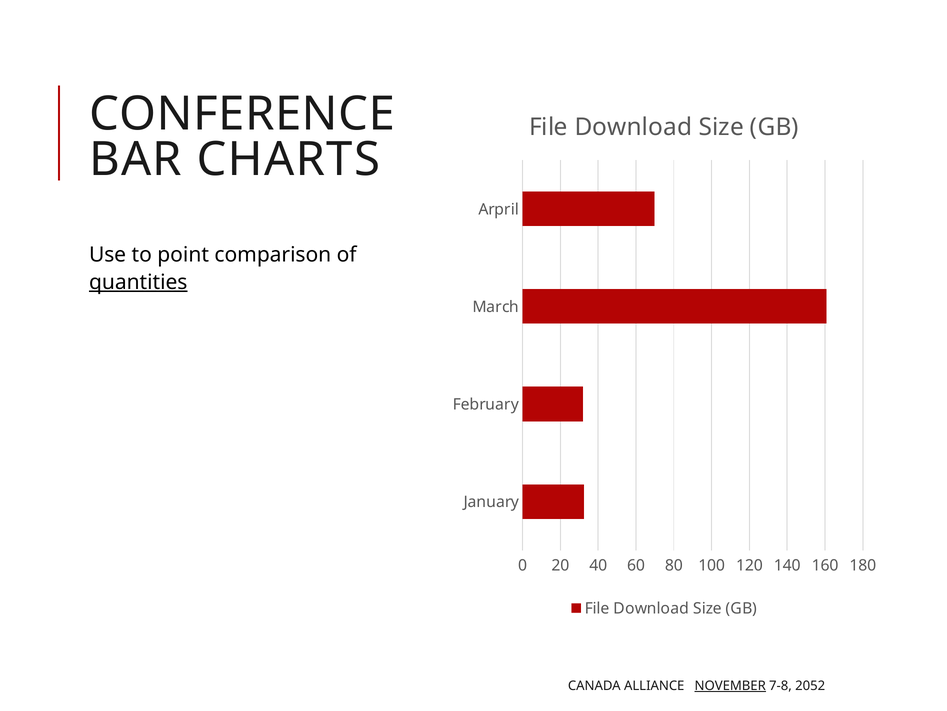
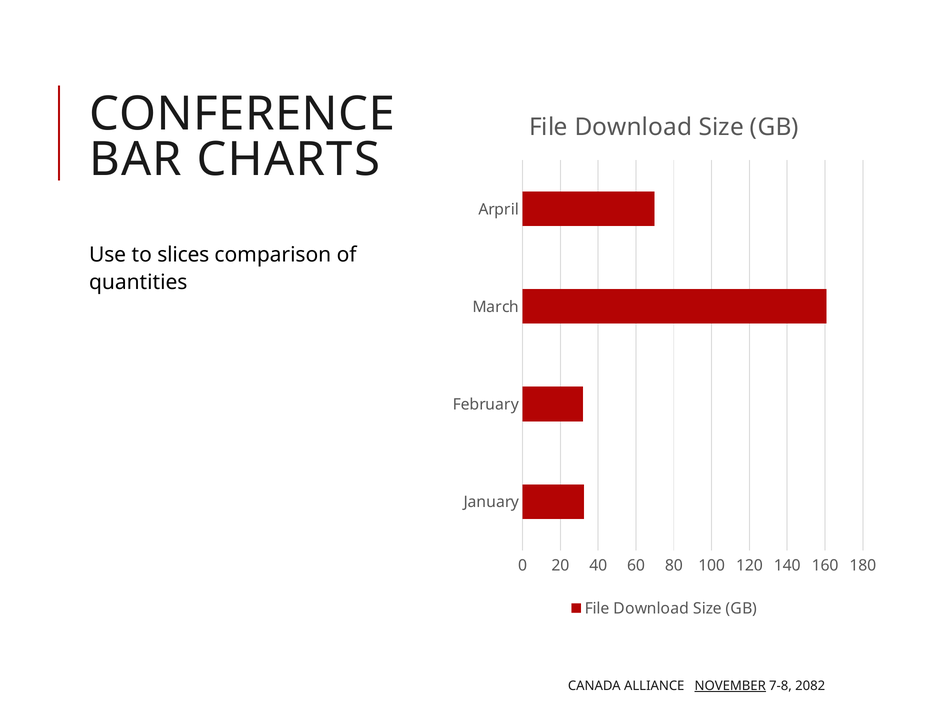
point: point -> slices (183, 255)
quantities underline: present -> none (138, 282)
2052: 2052 -> 2082 (810, 685)
